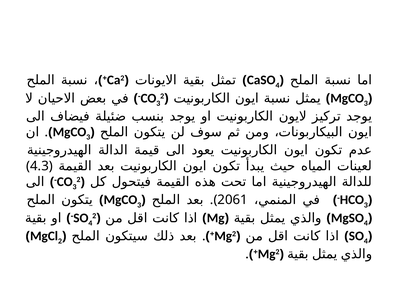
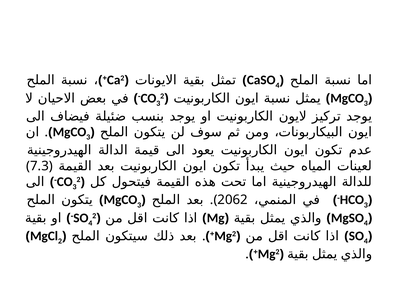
4.3: 4.3 -> 7.3 (40, 166)
2061: 2061 -> 2062 (233, 200)
